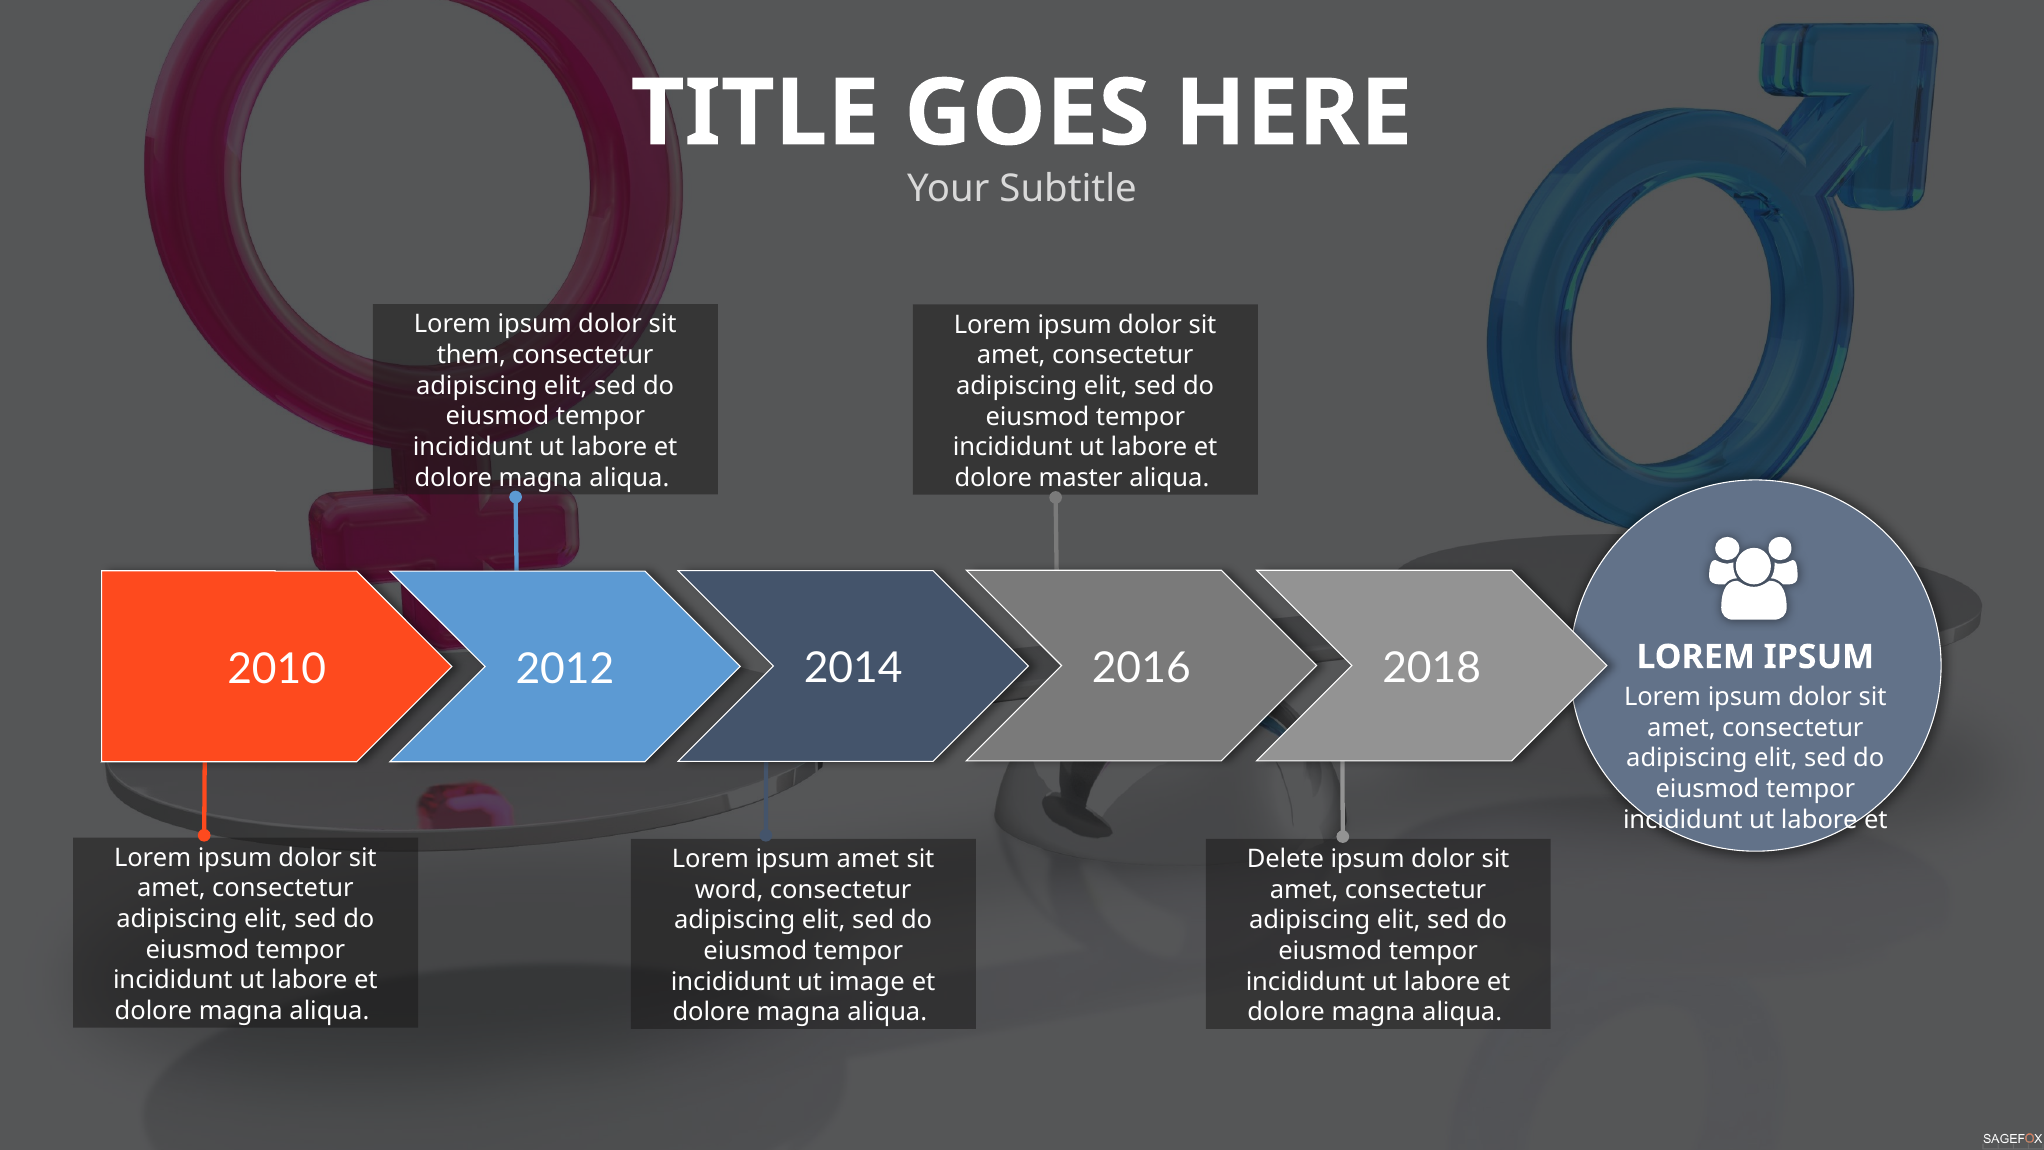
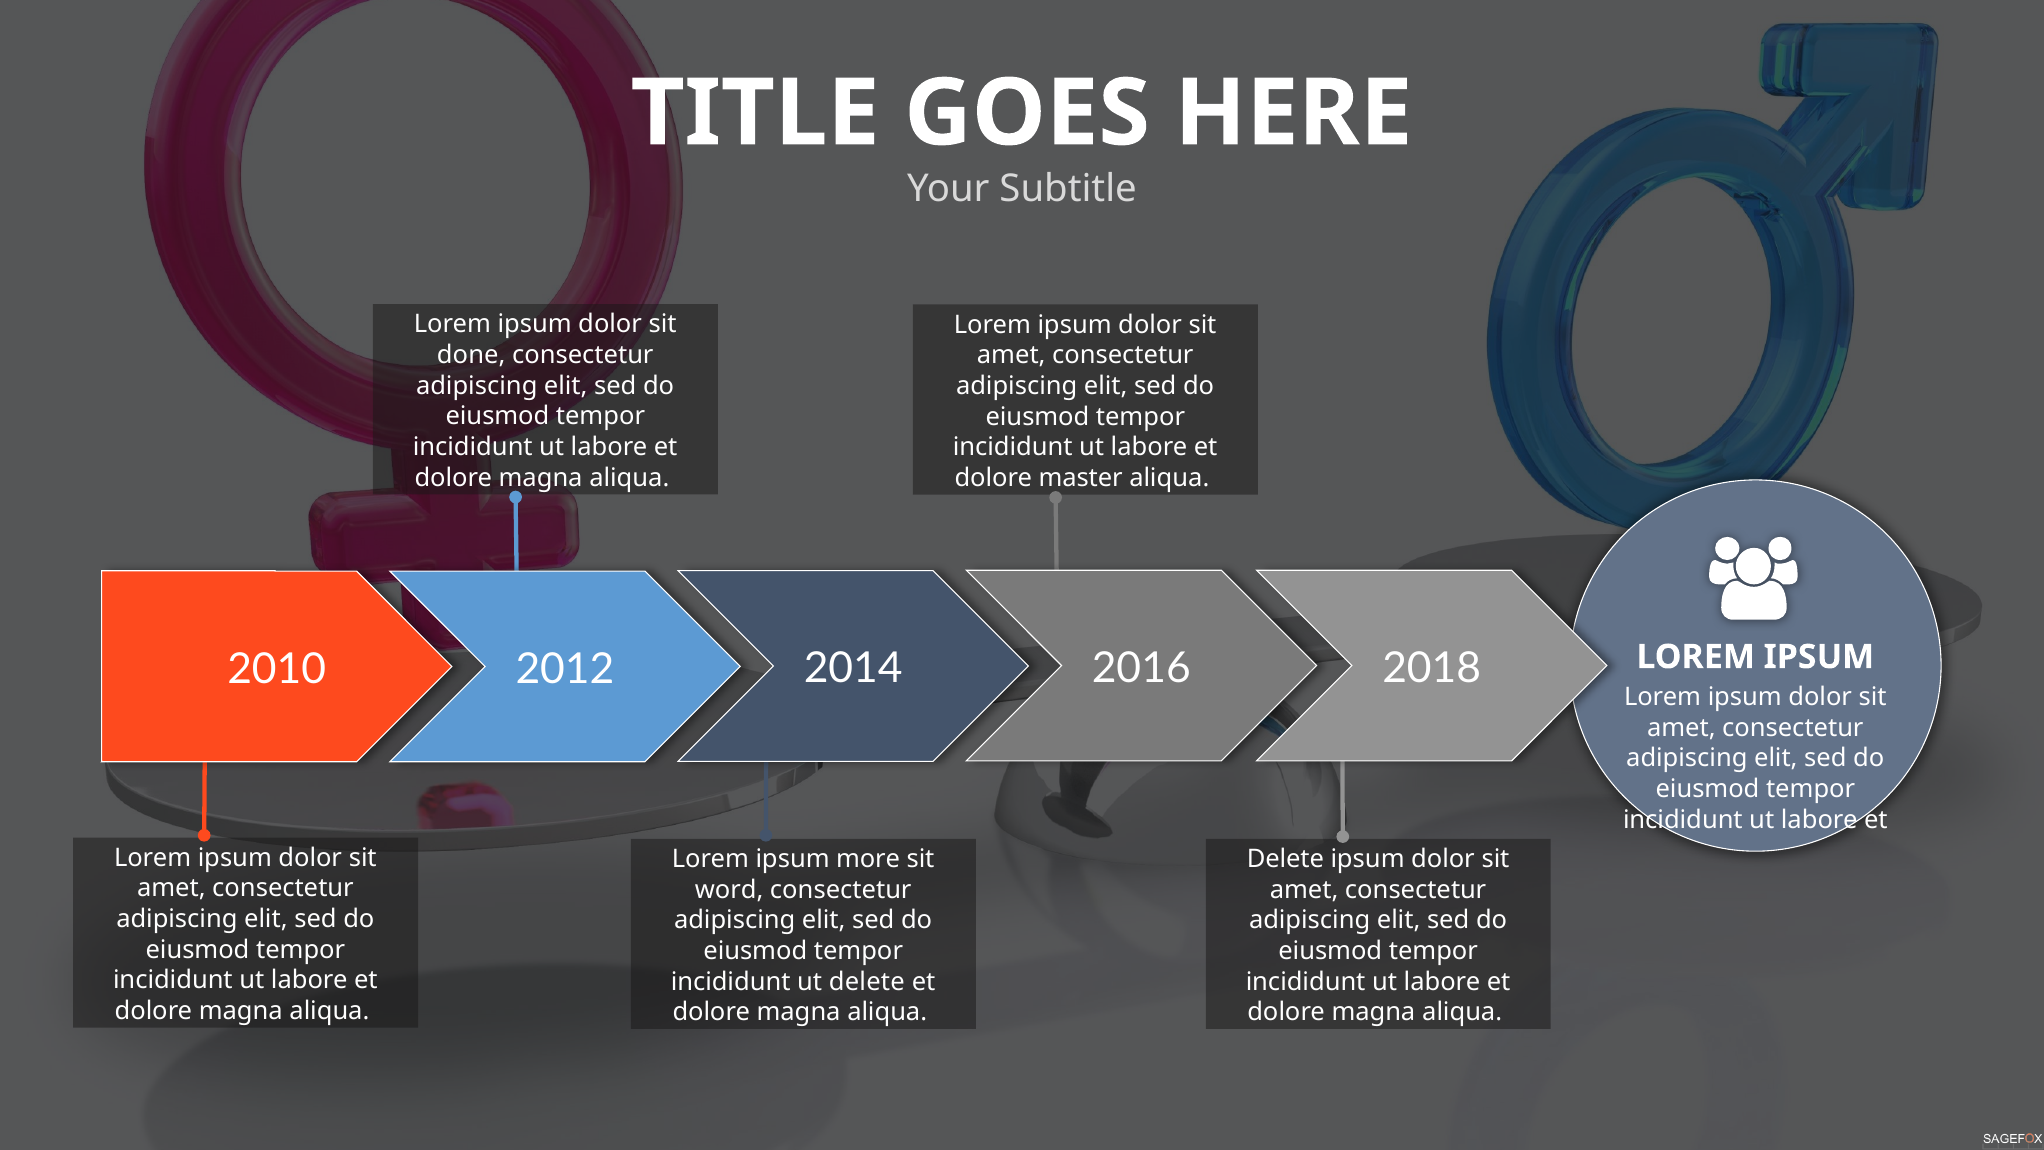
them: them -> done (471, 355)
ipsum amet: amet -> more (868, 859)
ut image: image -> delete (867, 981)
